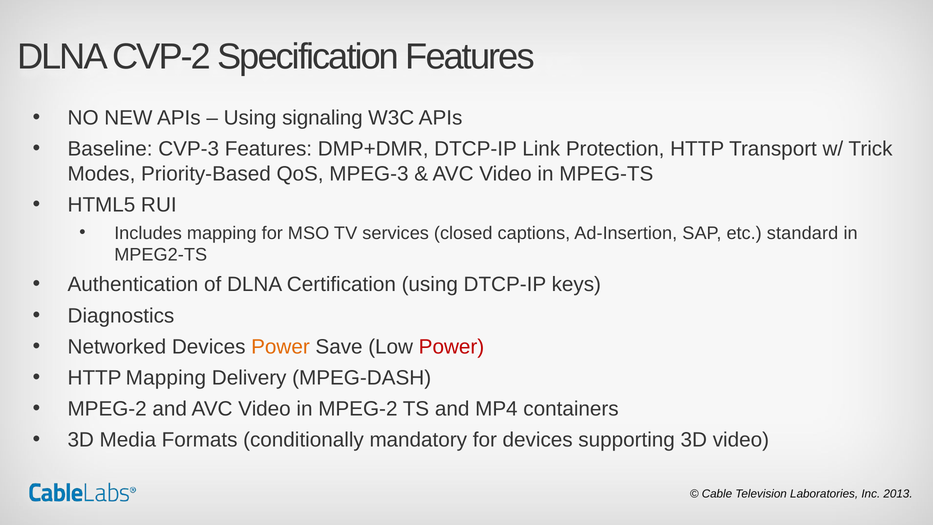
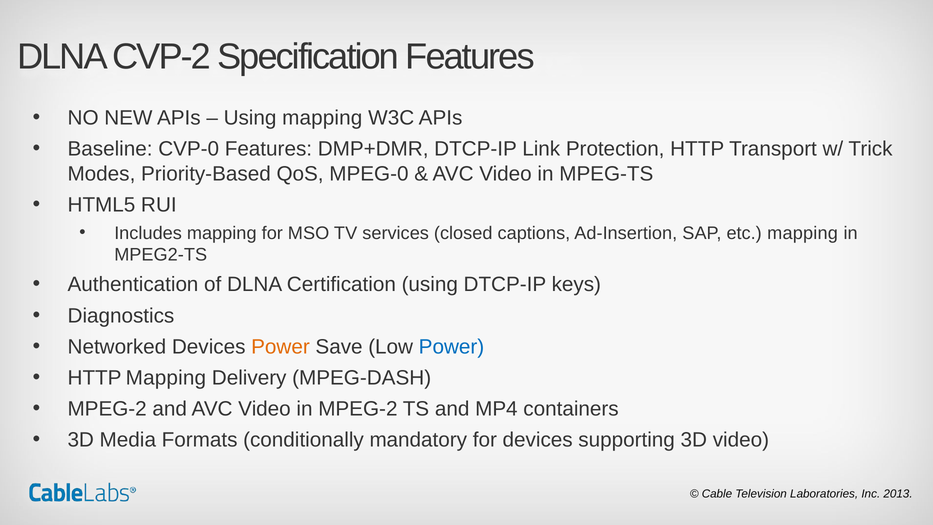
Using signaling: signaling -> mapping (322, 118)
CVP-3: CVP-3 -> CVP-0 (189, 149)
MPEG-3: MPEG-3 -> MPEG-0 (369, 174)
etc standard: standard -> mapping (803, 233)
Power colour: red -> blue (451, 347)
